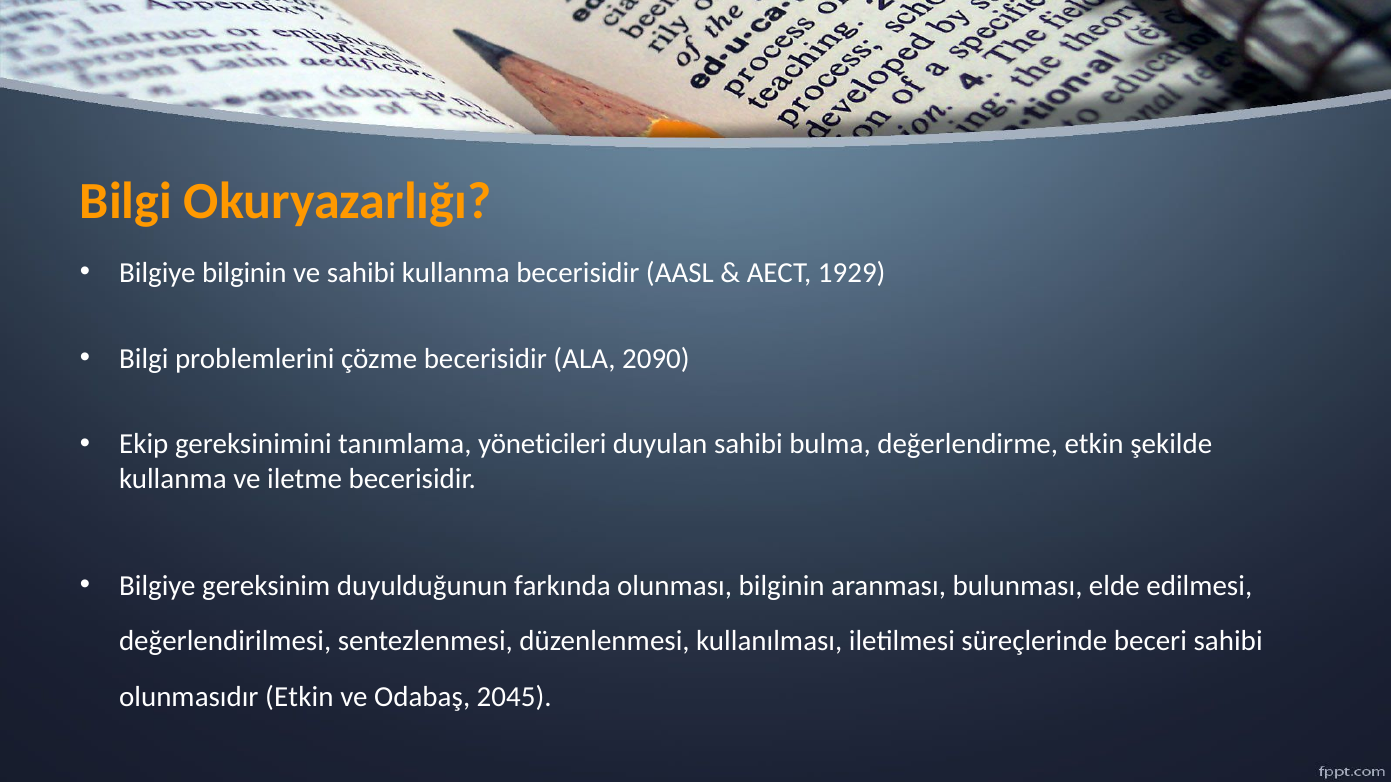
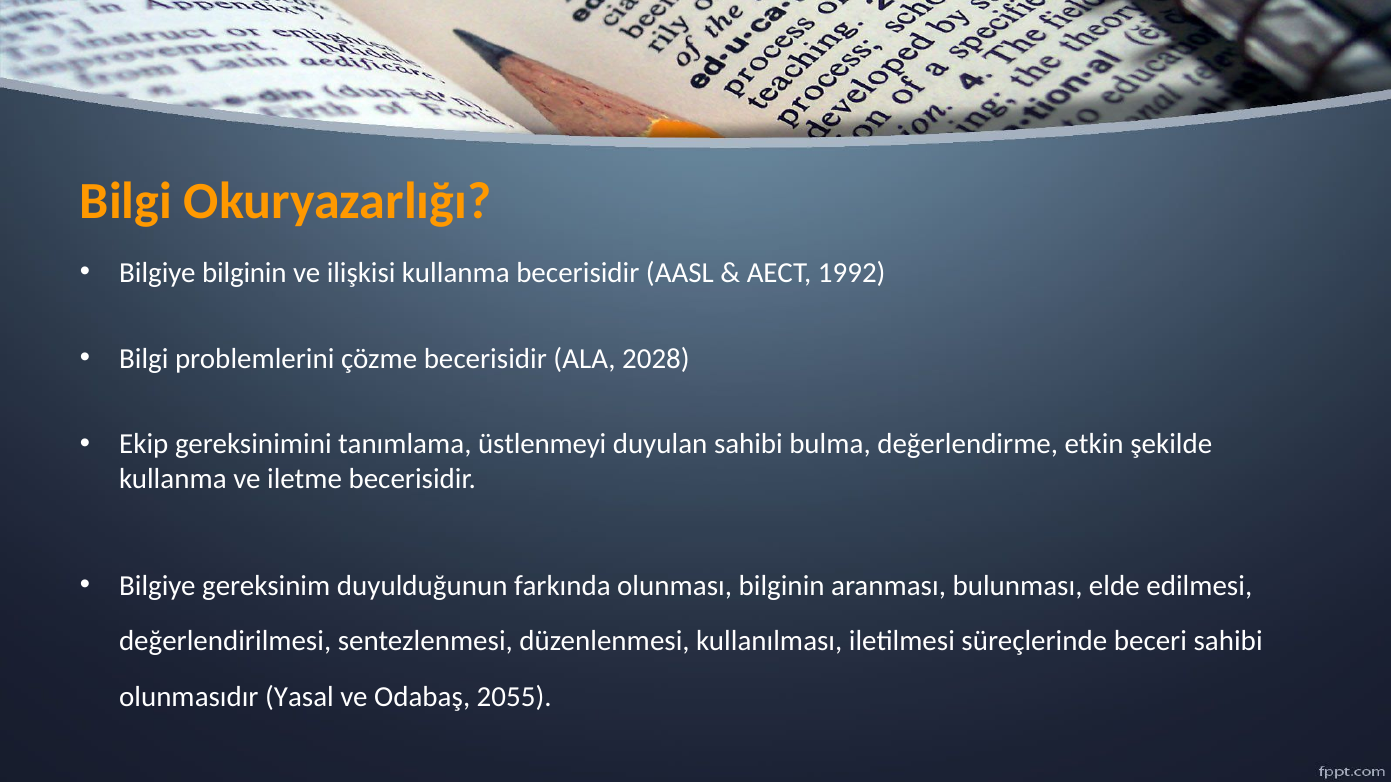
ve sahibi: sahibi -> ilişkisi (361, 273)
1929: 1929 -> 1992 (852, 273)
2090: 2090 -> 2028 (656, 359)
yöneticileri: yöneticileri -> üstlenmeyi (542, 445)
olunmasıdır Etkin: Etkin -> Yasal (299, 697)
2045: 2045 -> 2055 (514, 697)
